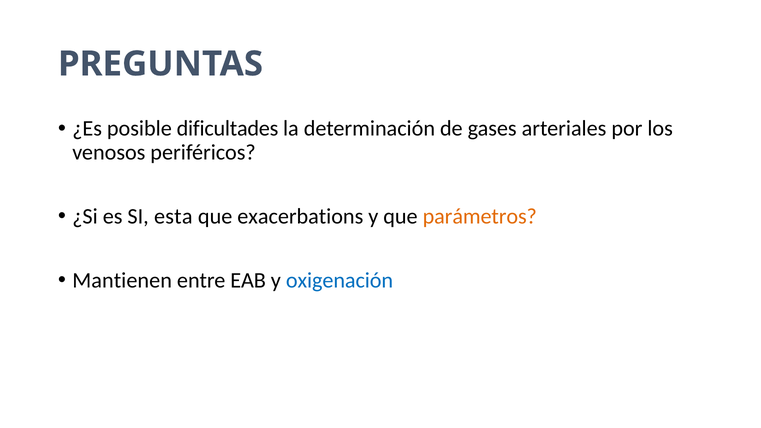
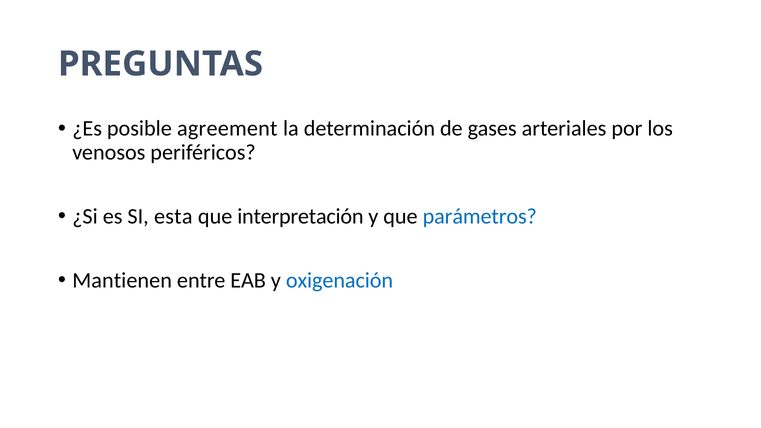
dificultades: dificultades -> agreement (227, 129)
exacerbations: exacerbations -> interpretación (300, 216)
parámetros colour: orange -> blue (480, 216)
